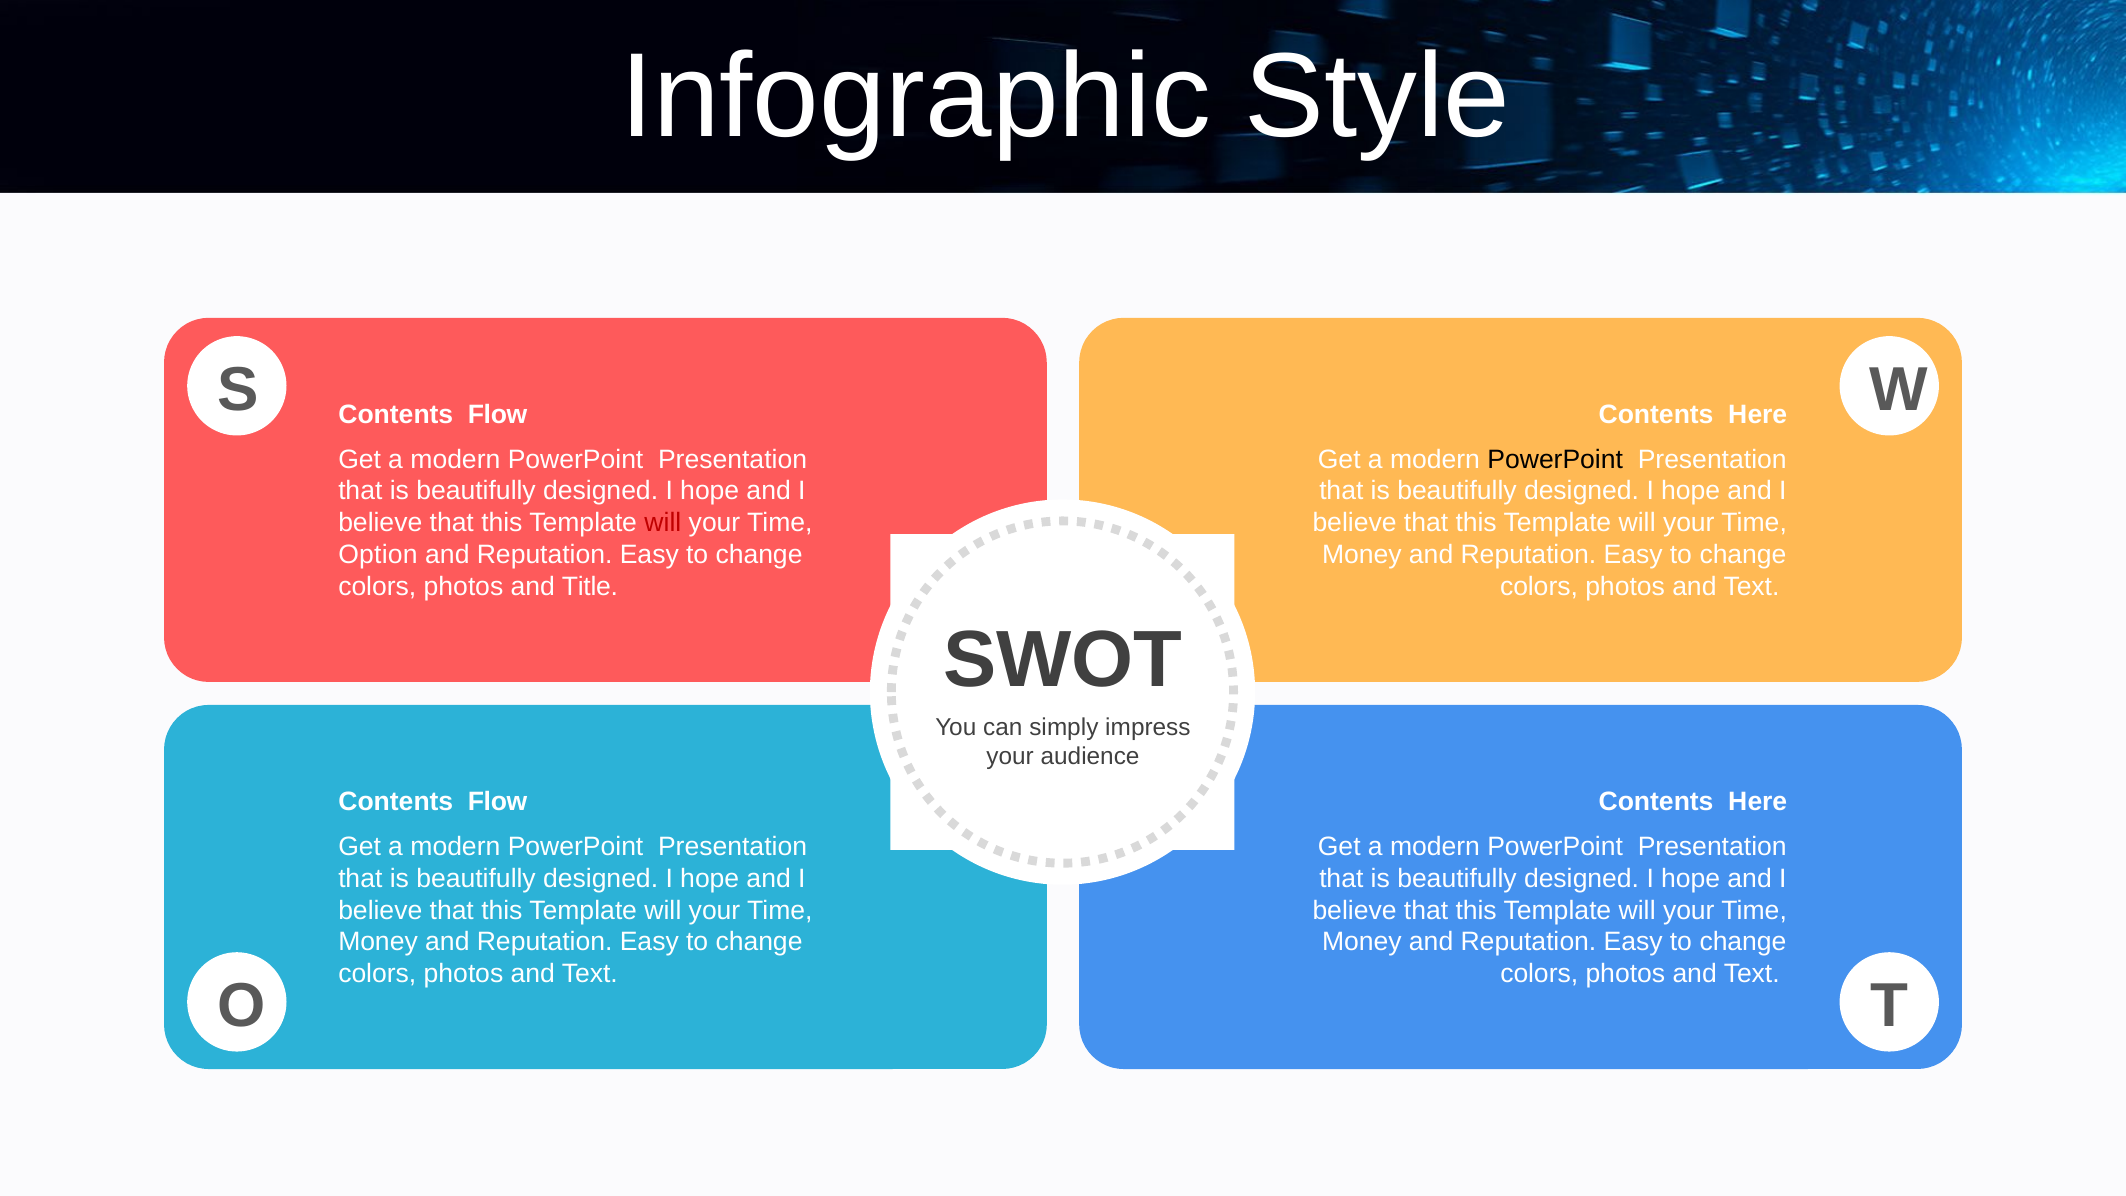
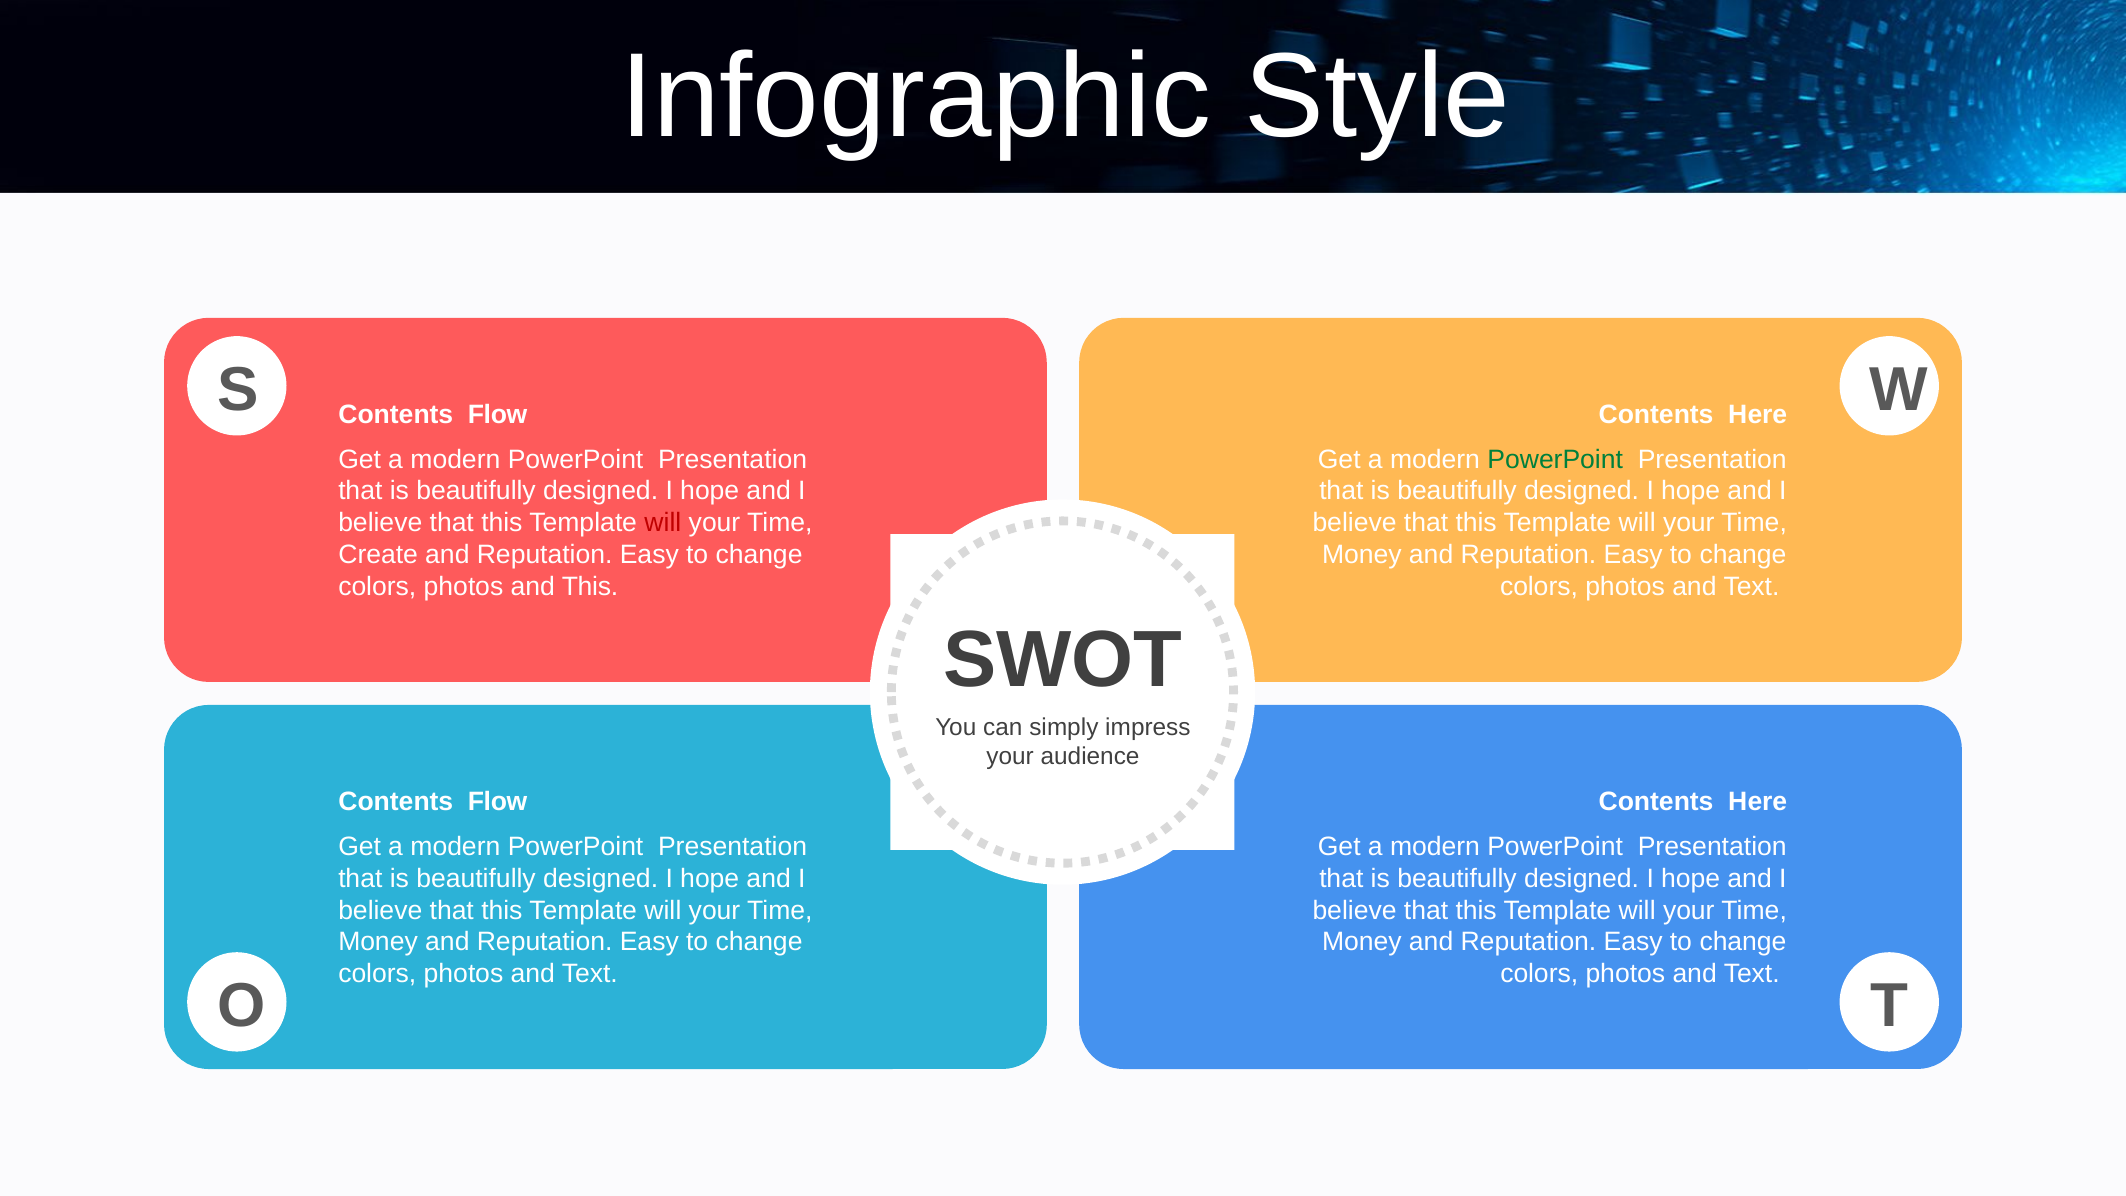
PowerPoint colour: black -> green (1555, 459)
Option: Option -> Create (378, 555)
and Title: Title -> This (590, 587)
